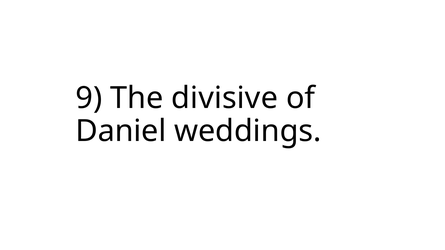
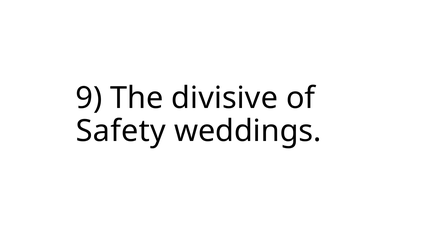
Daniel: Daniel -> Safety (121, 131)
